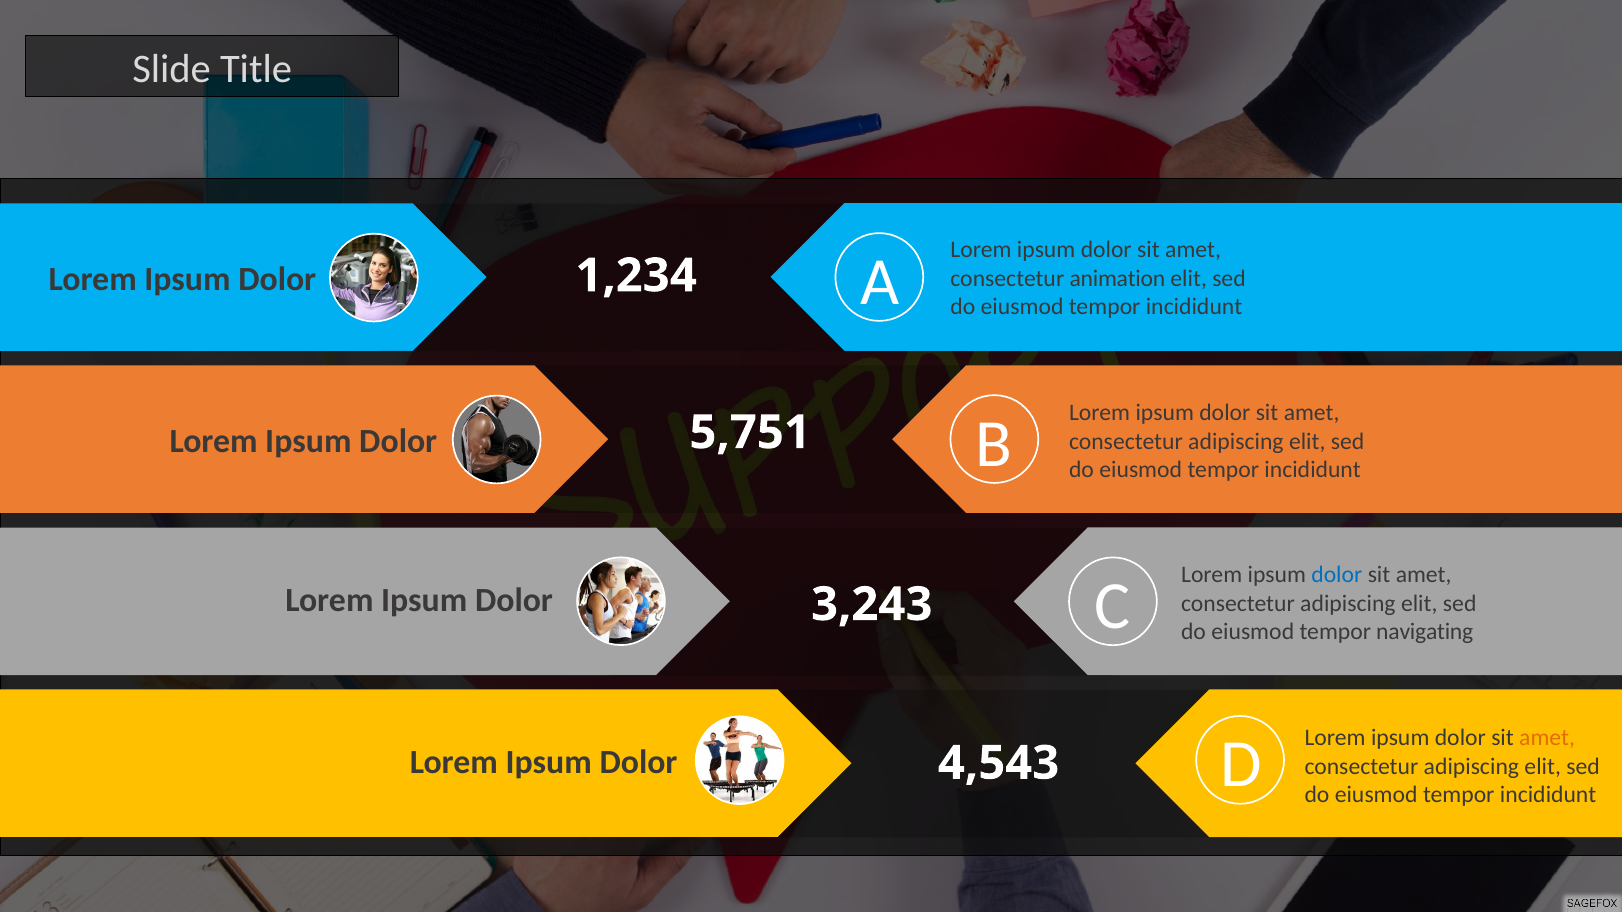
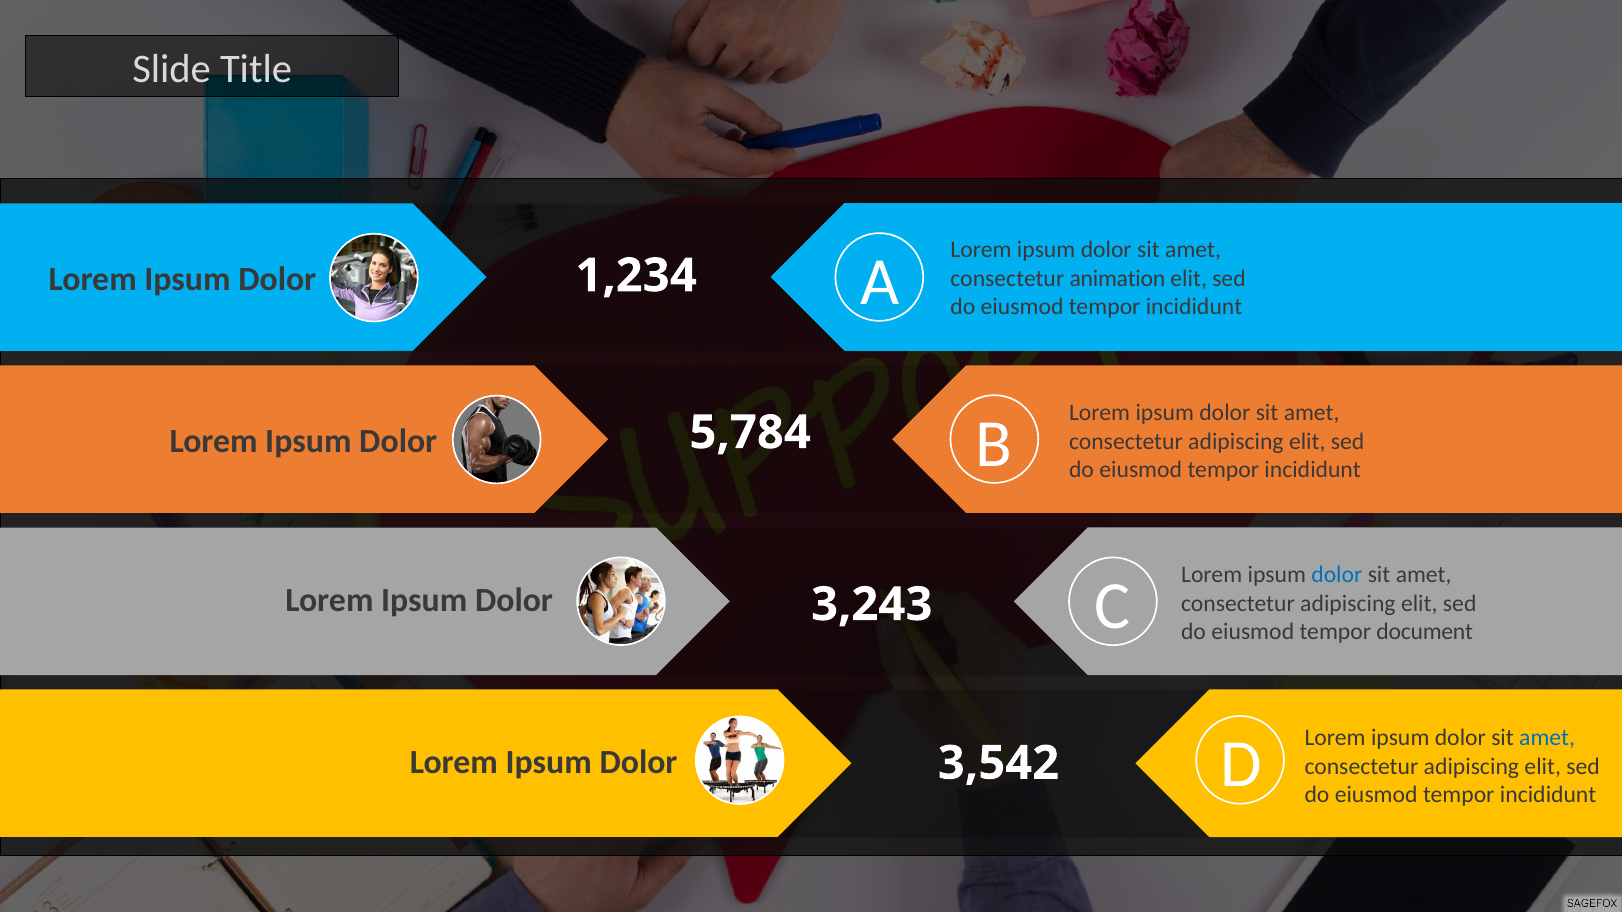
5,751: 5,751 -> 5,784 (750, 433)
navigating: navigating -> document (1425, 632)
amet colour: orange -> blue (1547, 738)
4,543: 4,543 -> 3,542 (999, 763)
